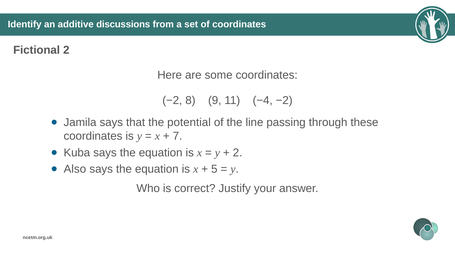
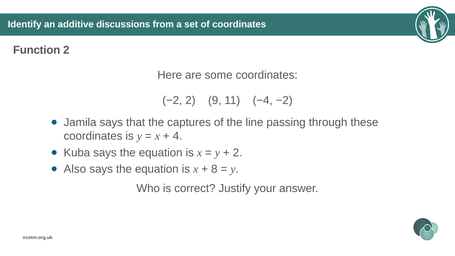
Fictional: Fictional -> Function (37, 50)
−2 8: 8 -> 2 (190, 100)
potential: potential -> captures (189, 122)
7: 7 -> 4 (178, 136)
5: 5 -> 8 (214, 169)
